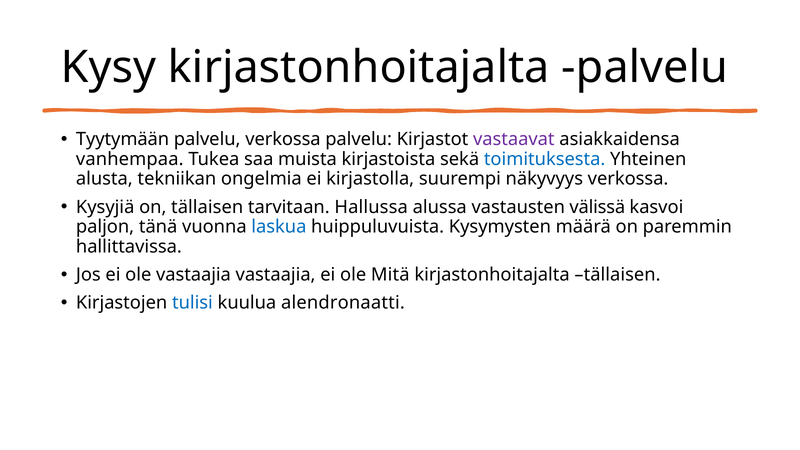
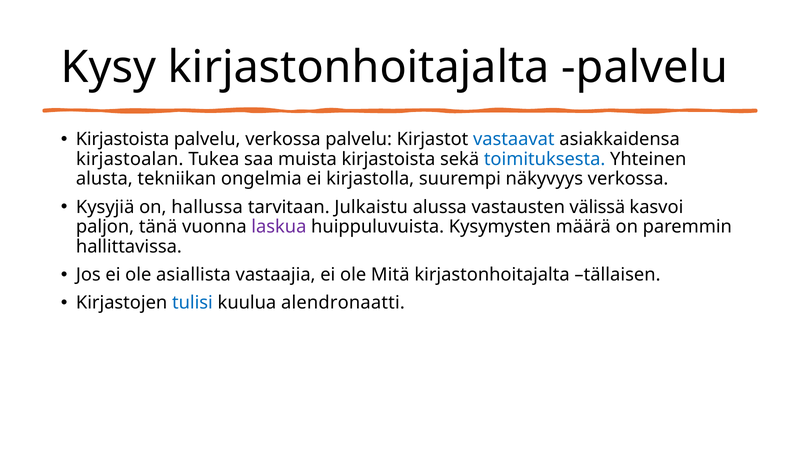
Tyytymään: Tyytymään -> Kirjastoista (123, 139)
vastaavat colour: purple -> blue (514, 139)
vanhempaa: vanhempaa -> kirjastoalan (130, 159)
on tällaisen: tällaisen -> hallussa (207, 207)
Hallussa: Hallussa -> Julkaistu (371, 207)
laskua colour: blue -> purple (279, 227)
ole vastaajia: vastaajia -> asiallista (193, 275)
